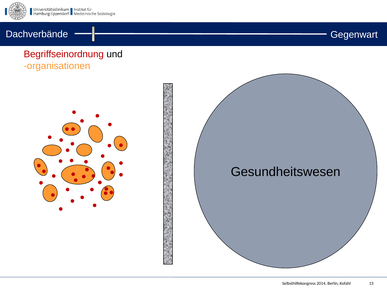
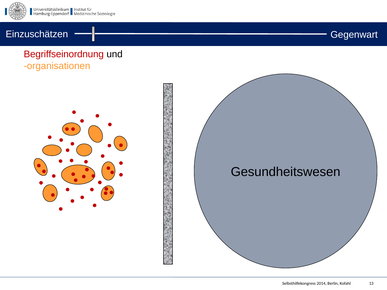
Dachverbände: Dachverbände -> Einzuschätzen (37, 34)
